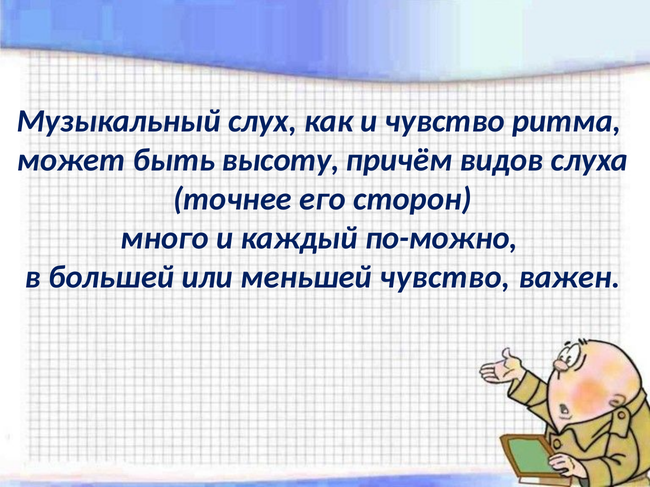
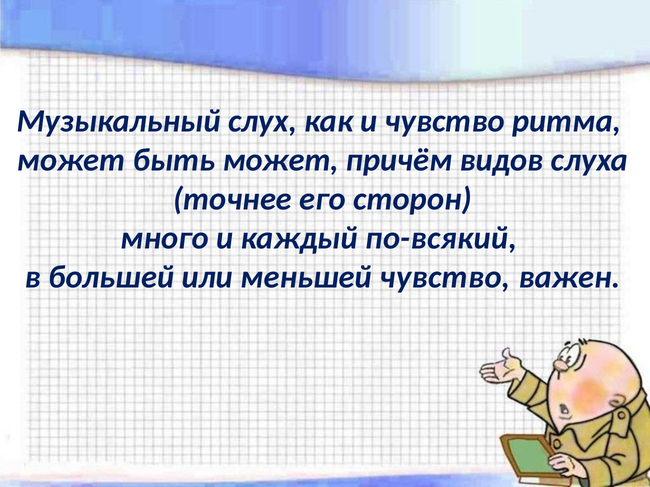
быть высоту: высоту -> может (281, 160)
по-можно: по-можно -> по-всякий (441, 238)
